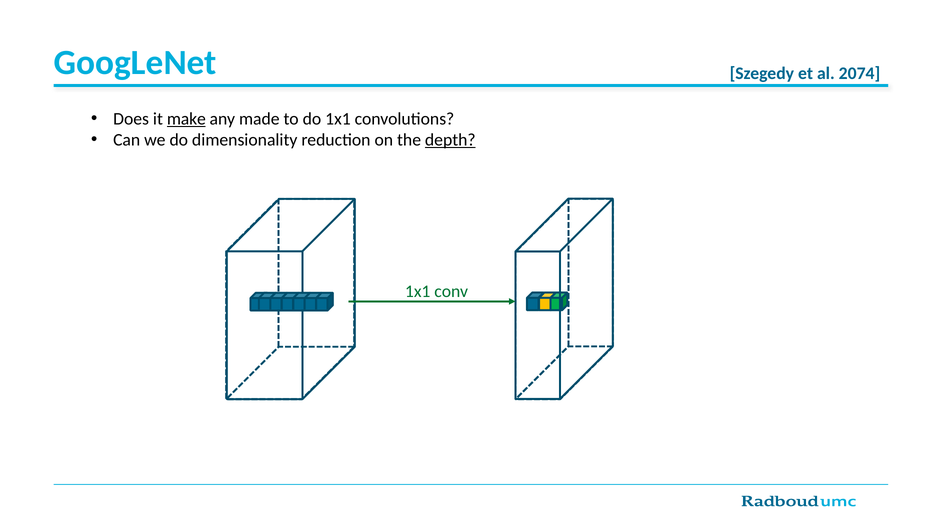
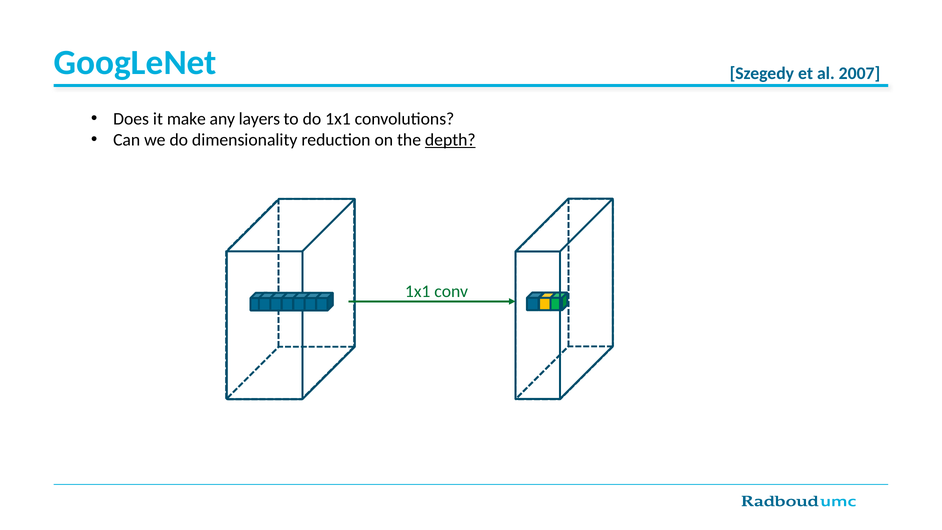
2074: 2074 -> 2007 (860, 74)
make underline: present -> none (186, 119)
made: made -> layers (259, 119)
